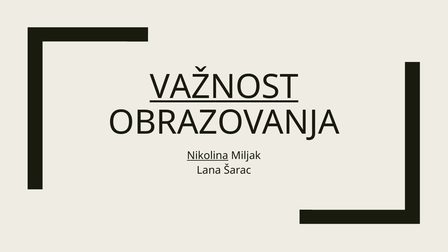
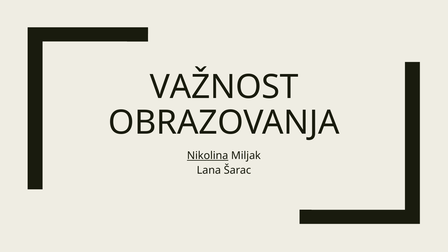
VAŽNOST underline: present -> none (224, 87)
